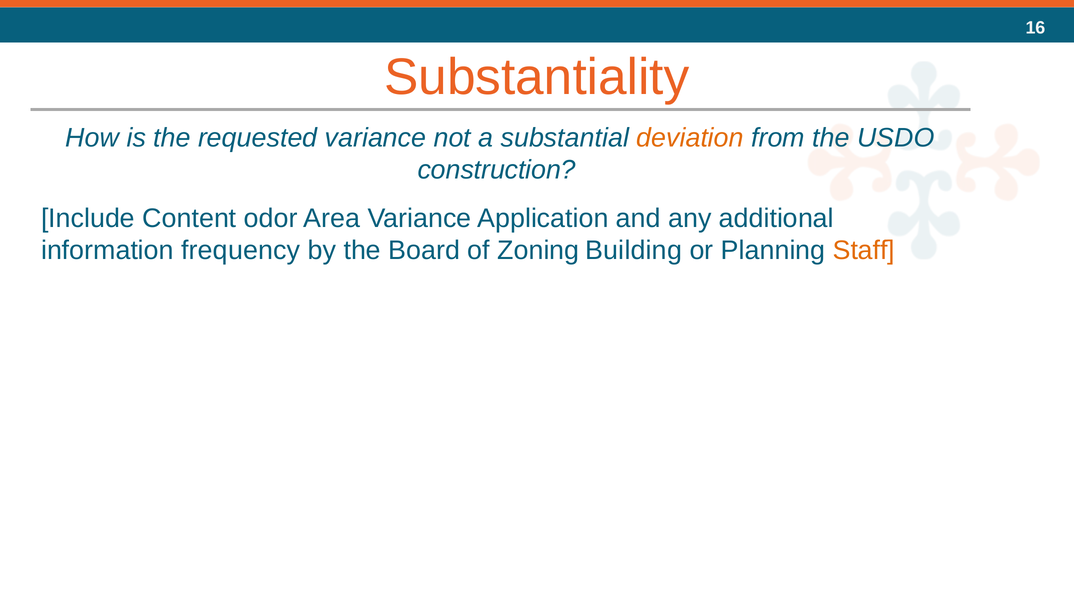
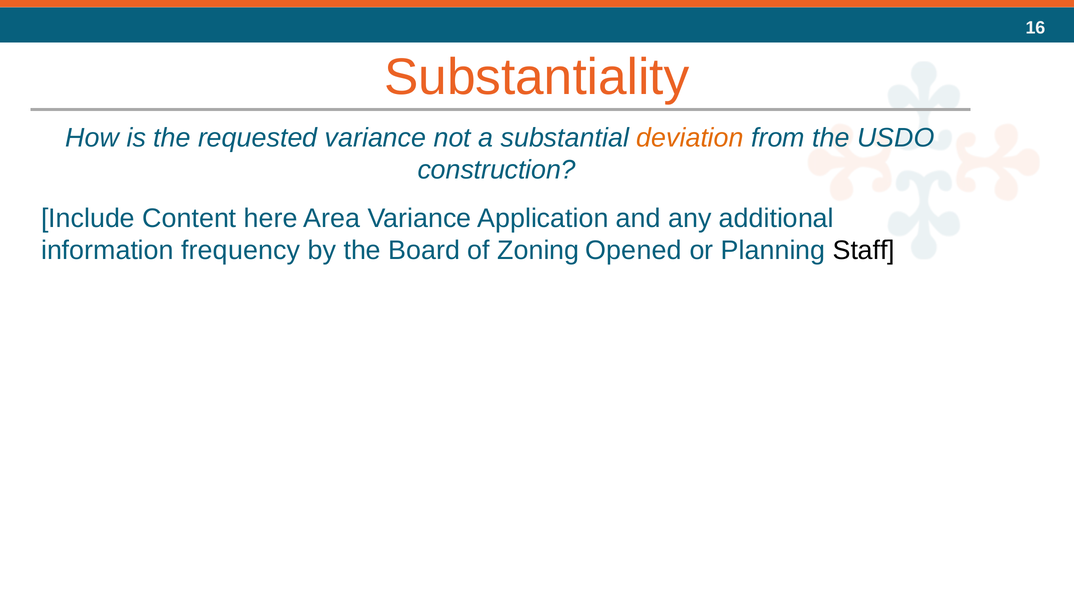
odor: odor -> here (271, 218)
Building: Building -> Opened (634, 251)
Staff colour: orange -> black (864, 251)
